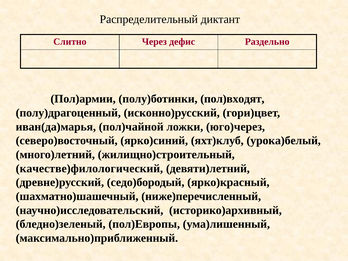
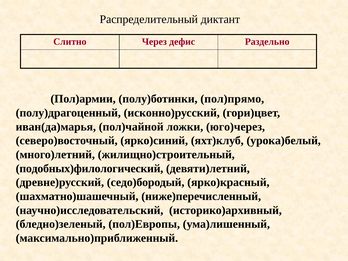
пол)входят: пол)входят -> пол)прямо (232, 99)
качестве)филологический: качестве)филологический -> подобных)филологический (89, 168)
